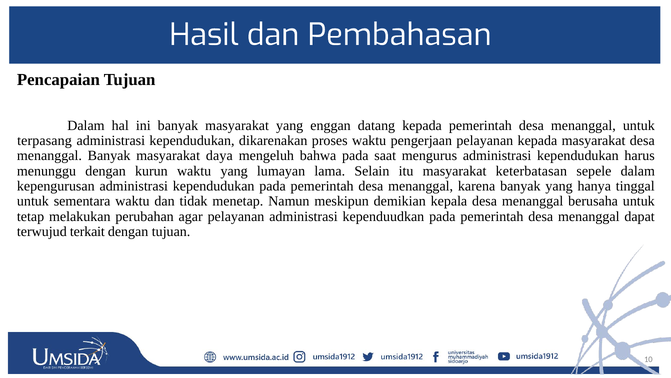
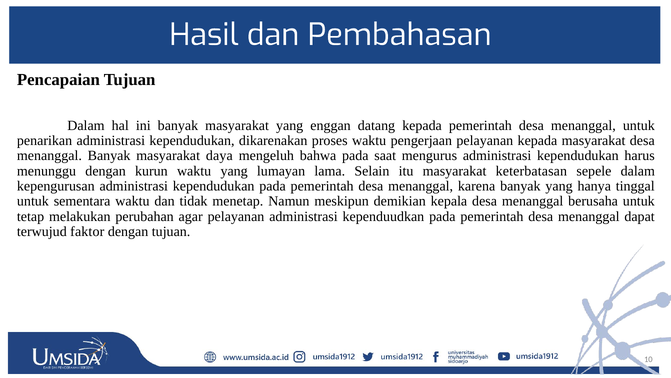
terpasang: terpasang -> penarikan (45, 141)
terkait: terkait -> faktor (87, 231)
